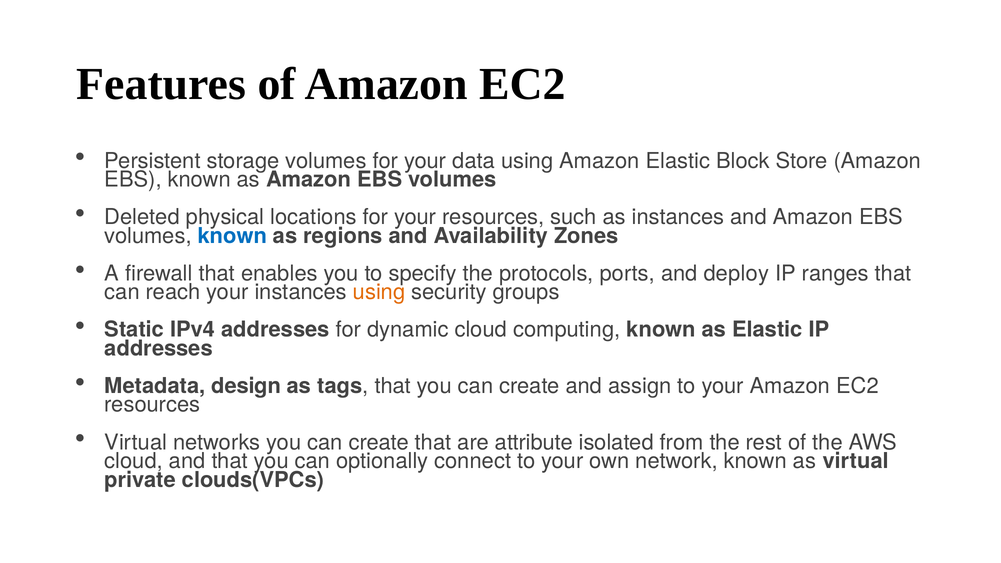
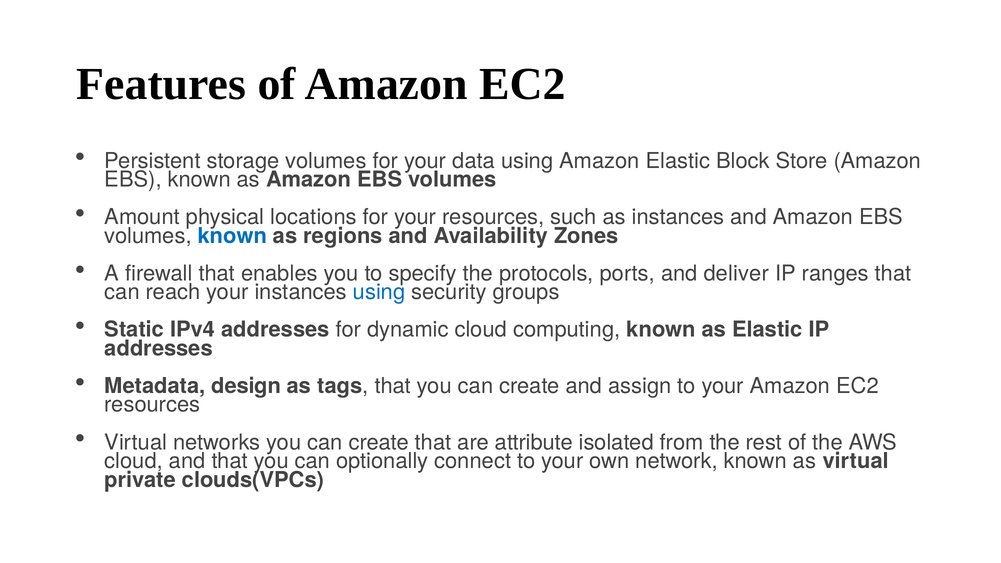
Deleted: Deleted -> Amount (142, 217)
deploy: deploy -> deliver (736, 273)
using colour: orange -> blue (379, 292)
